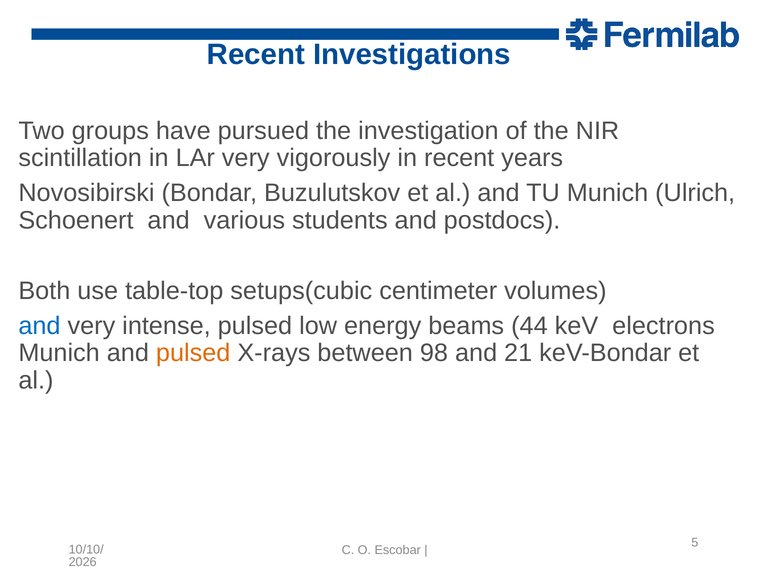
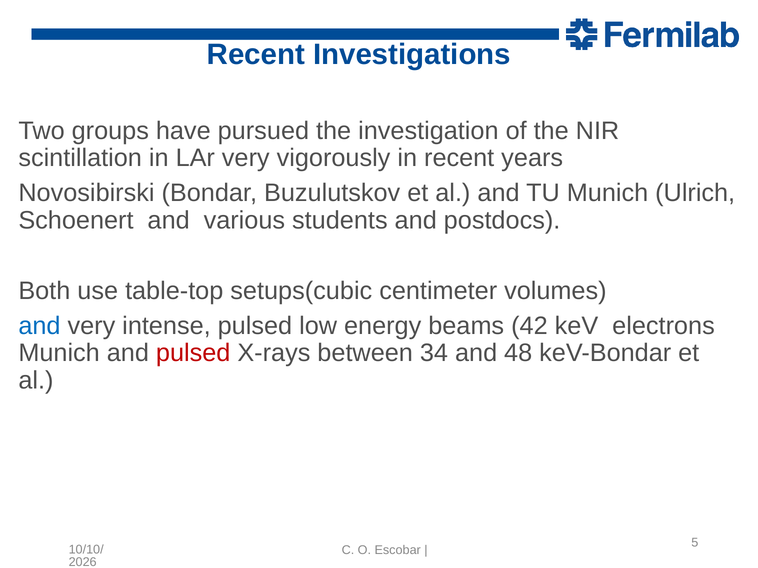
44: 44 -> 42 (529, 326)
pulsed colour: orange -> red (193, 353)
98: 98 -> 34 (434, 353)
21: 21 -> 48 (518, 353)
